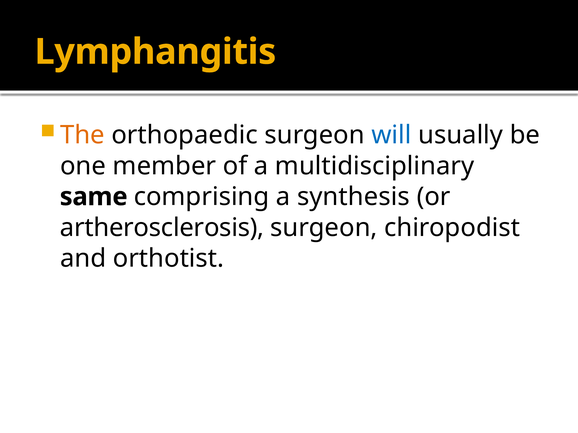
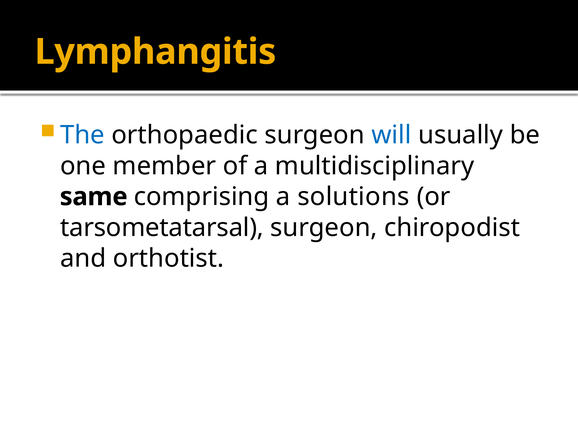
The colour: orange -> blue (82, 135)
synthesis: synthesis -> solutions (353, 197)
artherosclerosis: artherosclerosis -> tarsometatarsal (162, 228)
